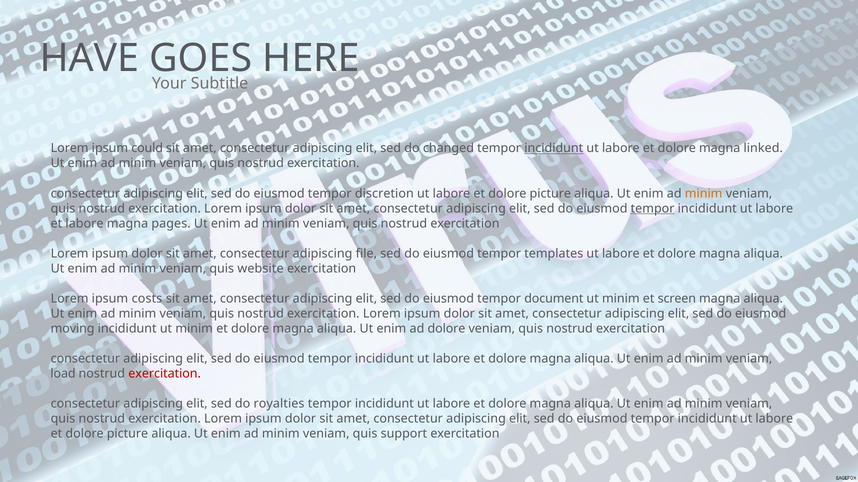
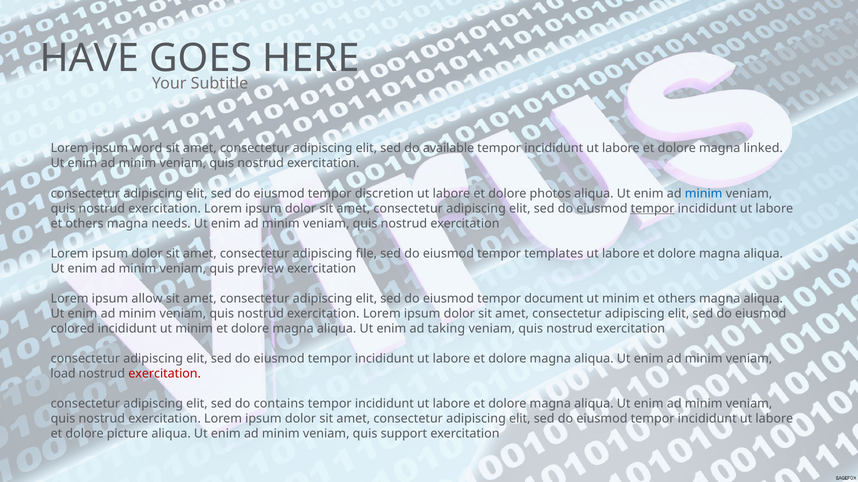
could: could -> word (147, 149)
changed: changed -> available (449, 149)
incididunt underline: present -> none (554, 149)
picture: picture -> photos (550, 194)
minim colour: orange -> blue (704, 194)
labore: labore -> others (85, 224)
pages: pages -> needs (171, 224)
website: website -> preview (261, 269)
costs: costs -> allow (147, 299)
screen: screen -> others (677, 299)
moving: moving -> colored (73, 329)
ad dolore: dolore -> taking (446, 329)
royalties: royalties -> contains (279, 404)
